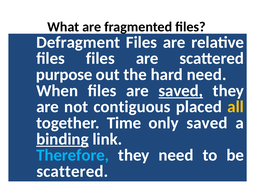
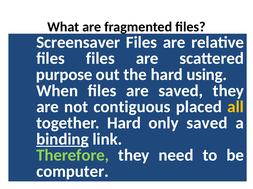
Defragment: Defragment -> Screensaver (78, 42)
hard need: need -> using (207, 75)
saved underline: present -> none (181, 91)
together Time: Time -> Hard (124, 123)
Therefore colour: light blue -> light green (73, 156)
scattered: scattered -> computer (72, 172)
